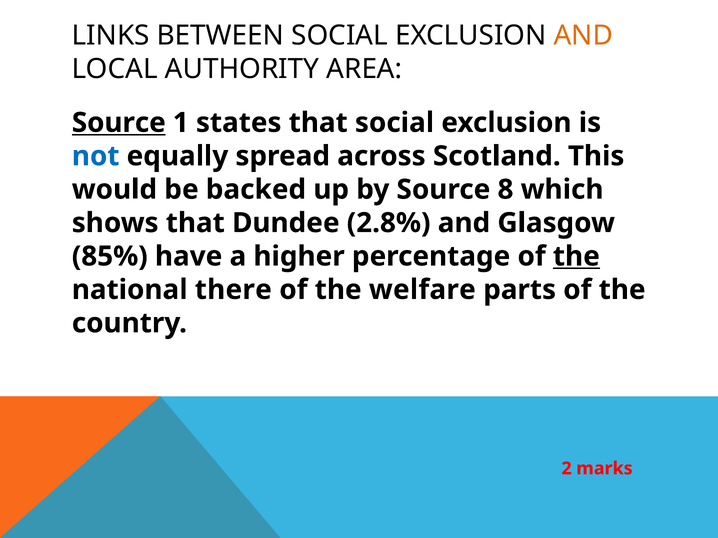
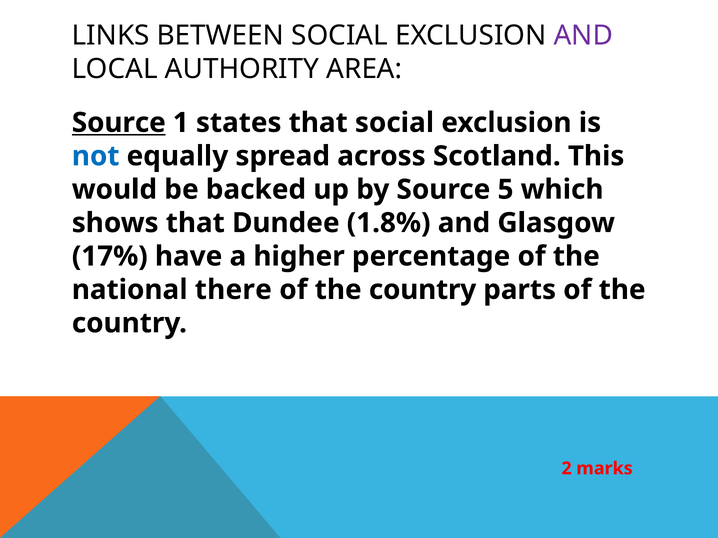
AND colour: orange -> purple (583, 35)
8: 8 -> 5 (505, 190)
2.8%: 2.8% -> 1.8% (389, 223)
85%: 85% -> 17% (110, 257)
the underline: present -> none (576, 257)
welfare: welfare -> country (423, 290)
